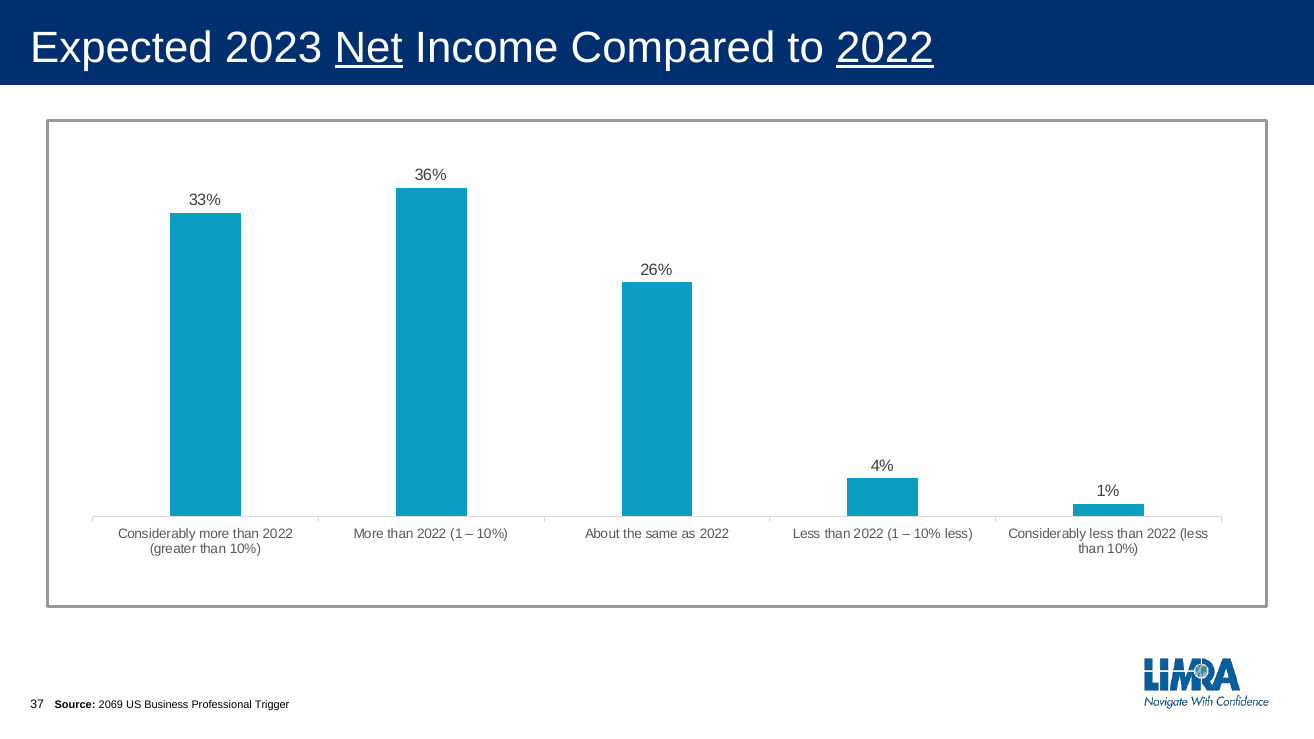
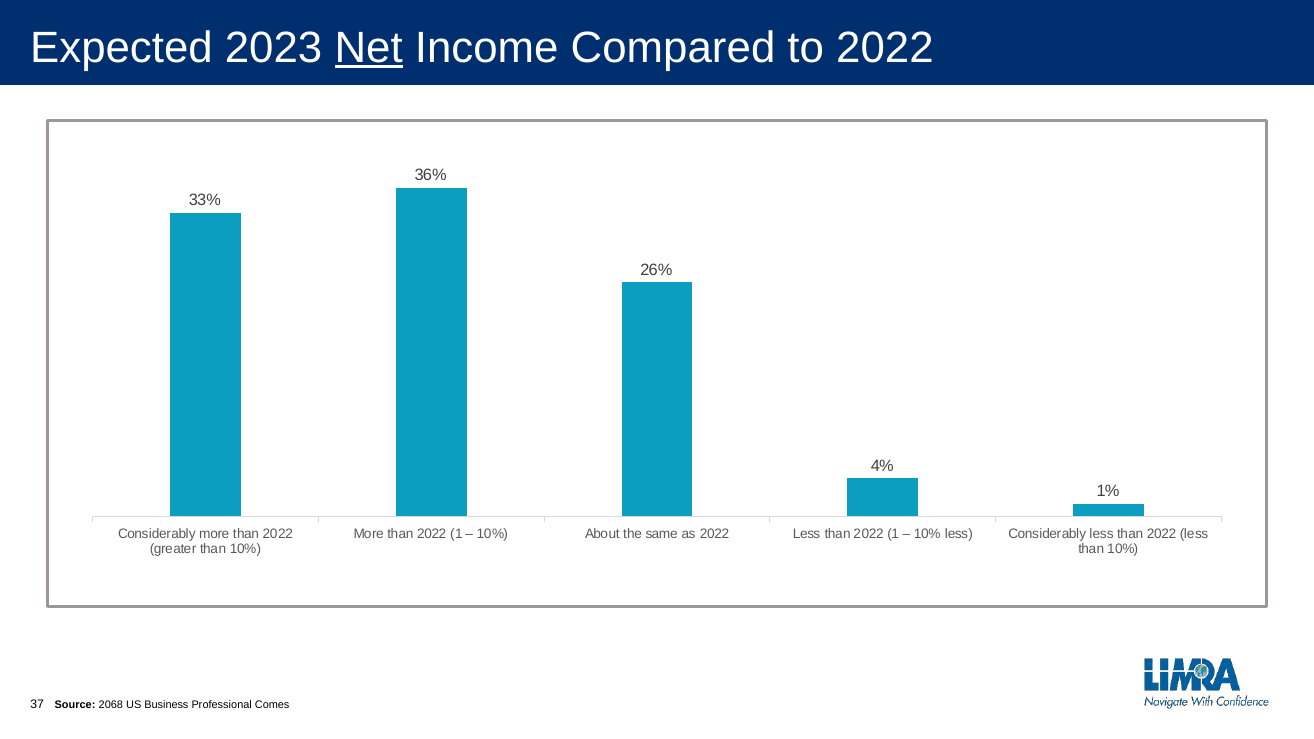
2022 underline: present -> none (885, 48)
2069: 2069 -> 2068 (111, 705)
Trigger: Trigger -> Comes (272, 705)
